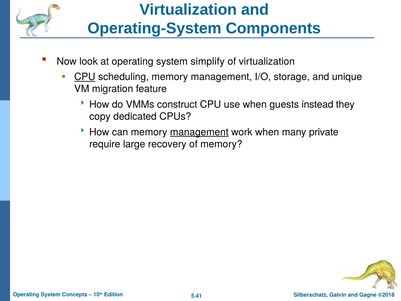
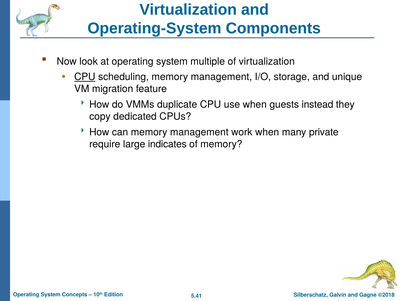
simplify: simplify -> multiple (208, 61)
construct: construct -> duplicate (177, 104)
management underline: present -> none (199, 132)
recovery: recovery -> indicates (167, 144)
